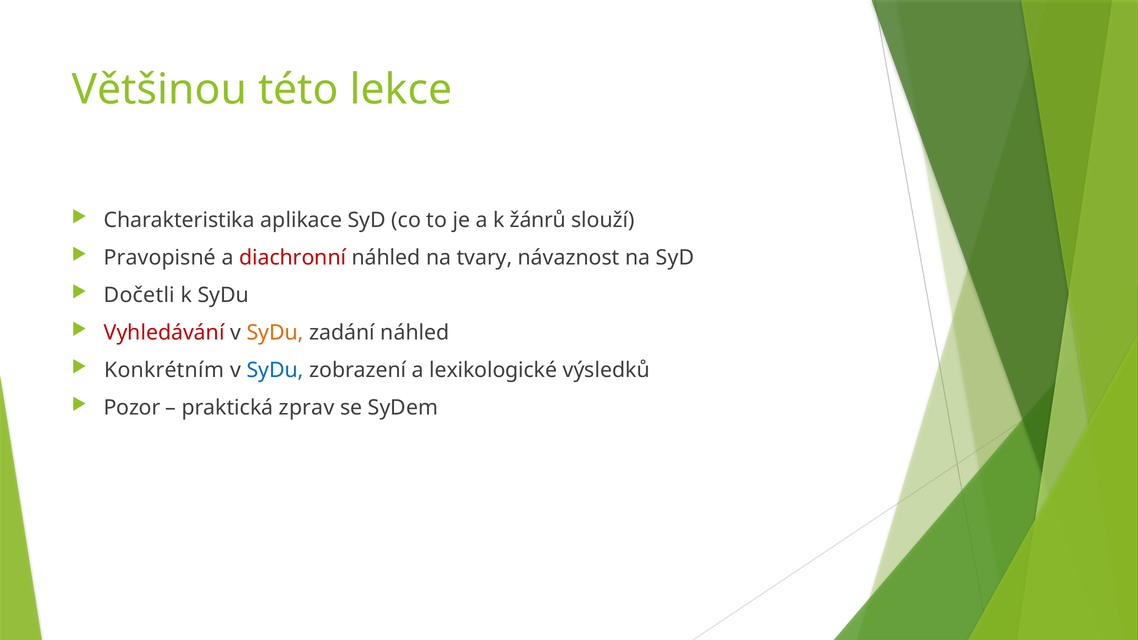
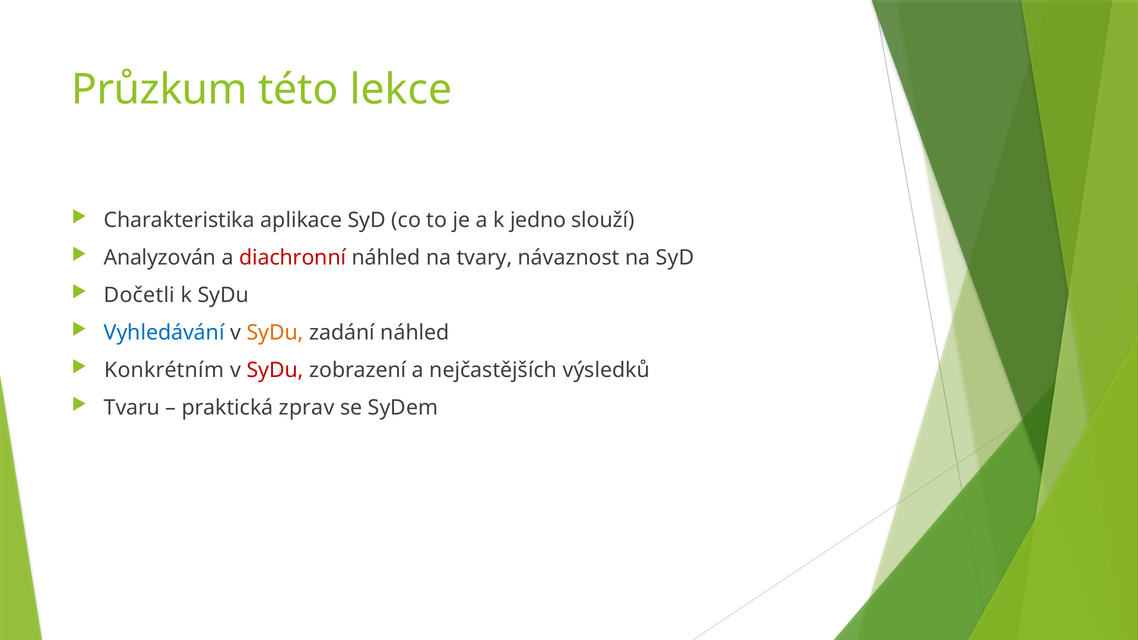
Většinou: Většinou -> Průzkum (160, 90)
žánrů: žánrů -> jedno (538, 220)
Pravopisné: Pravopisné -> Analyzován (160, 258)
Vyhledávání colour: red -> blue (164, 333)
SyDu colour: blue -> red (275, 370)
lexikologické: lexikologické -> nejčastějších (493, 370)
Pozor: Pozor -> Tvaru (132, 408)
